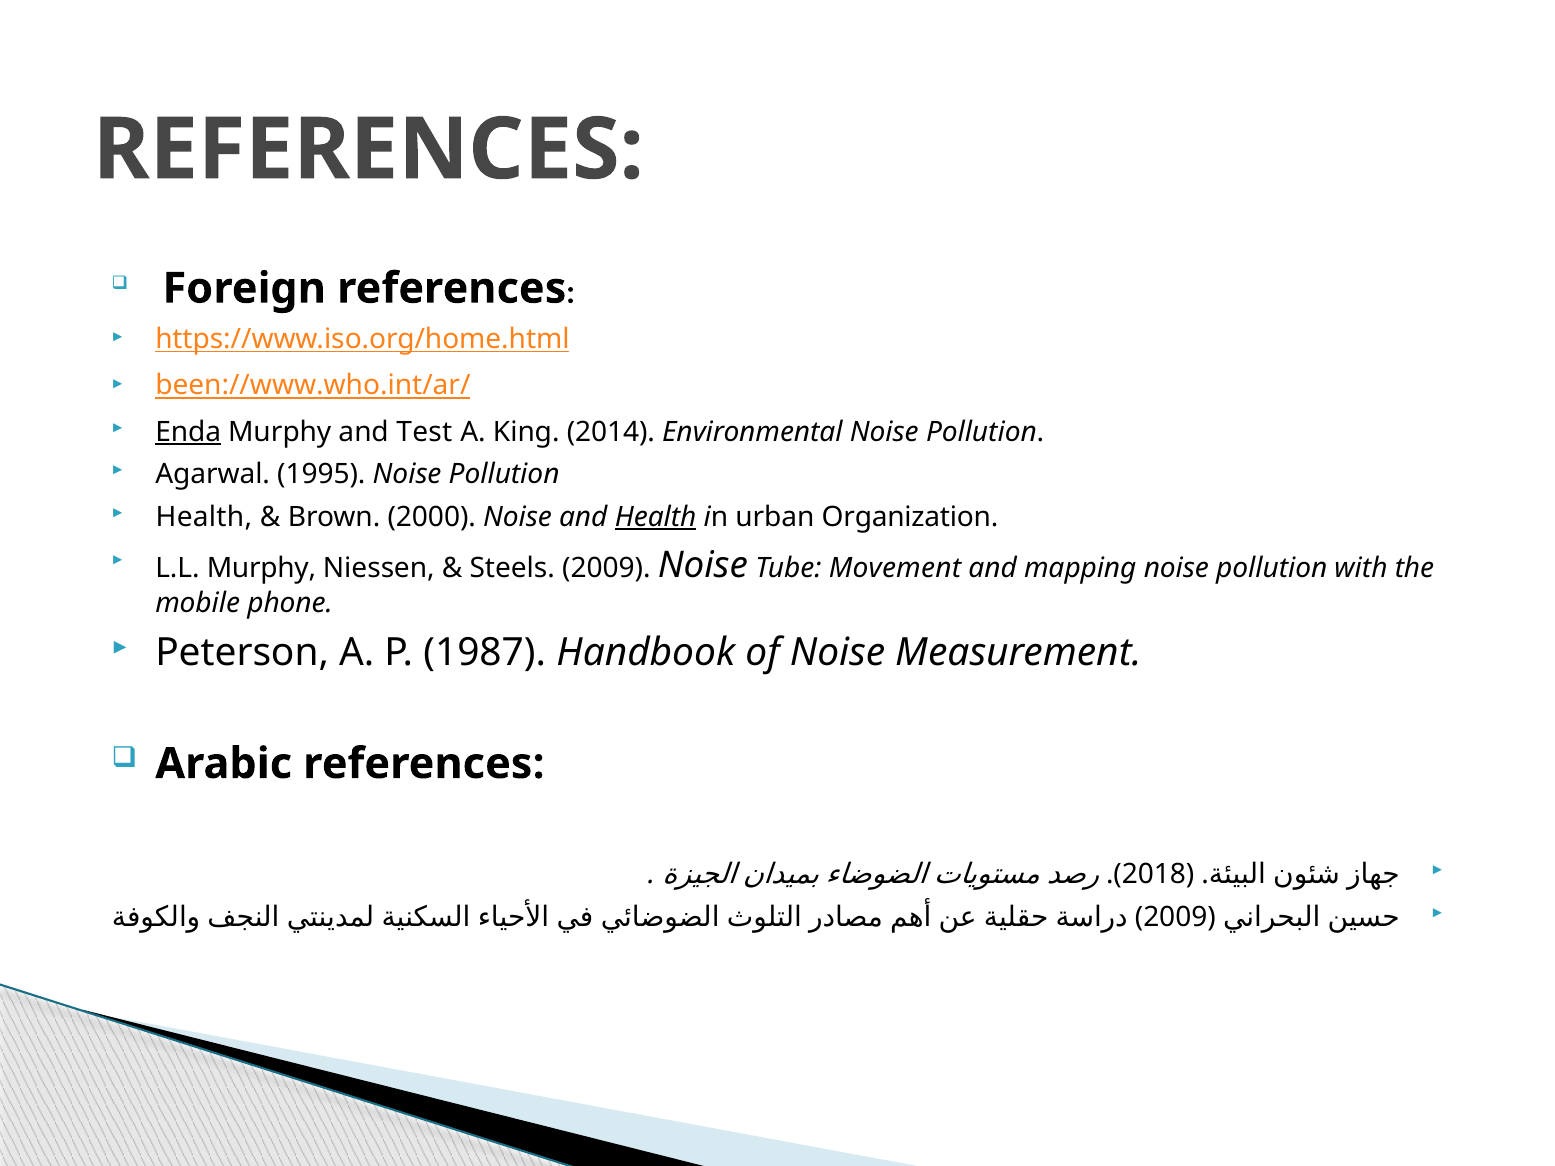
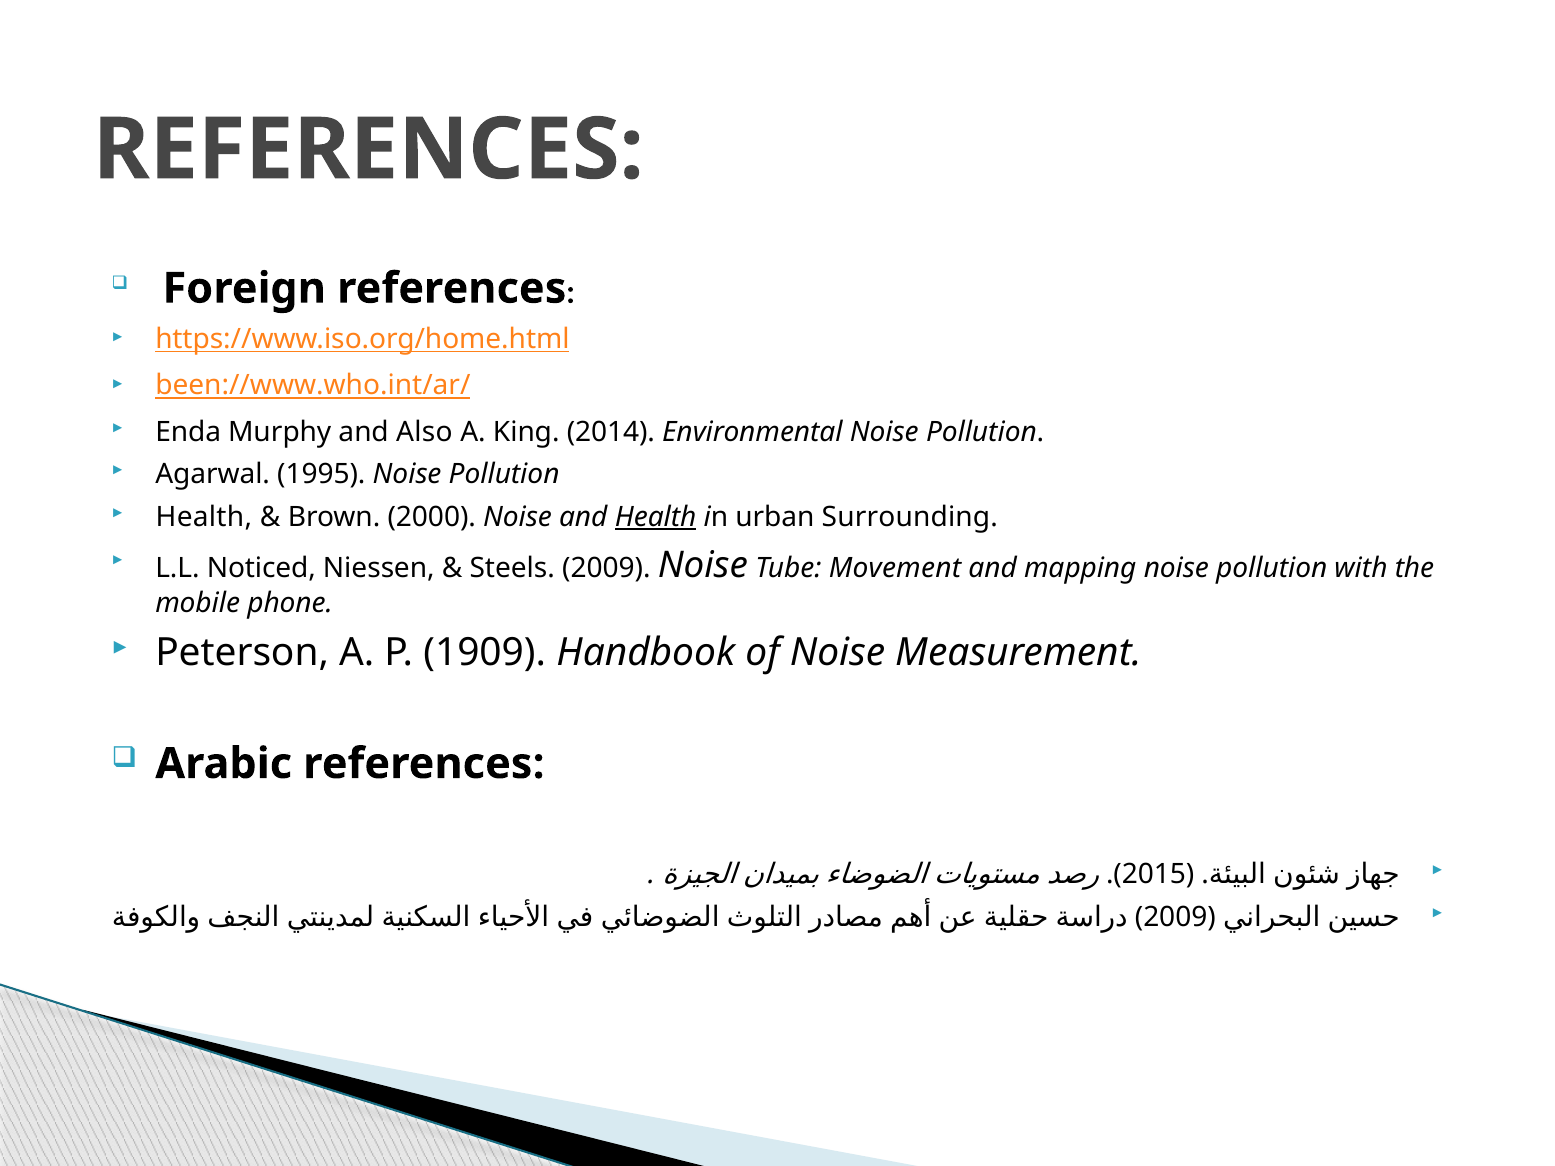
Enda underline: present -> none (188, 432)
Test: Test -> Also (424, 432)
Organization: Organization -> Surrounding (910, 517)
L.L Murphy: Murphy -> Noticed (261, 568)
1987: 1987 -> 1909 (485, 653)
2018: 2018 -> 2015 (1154, 875)
